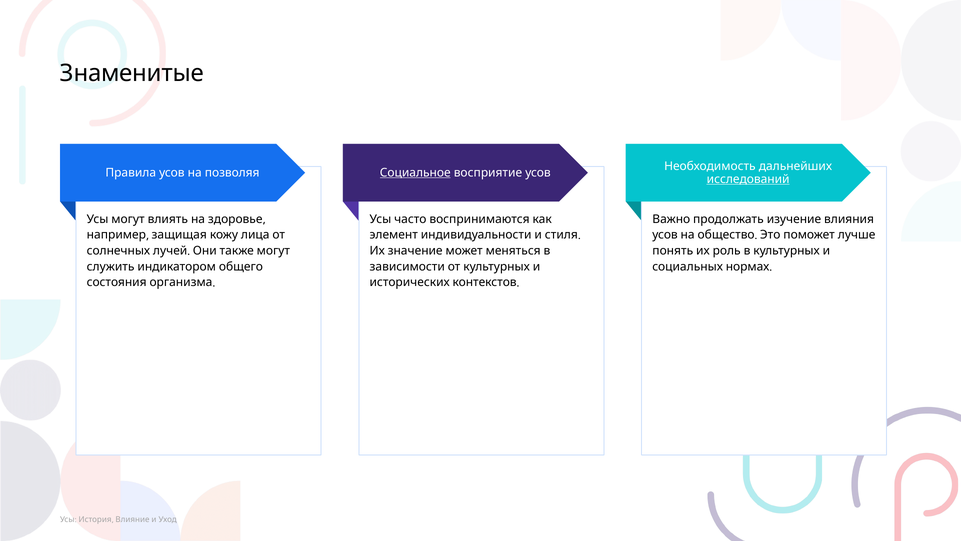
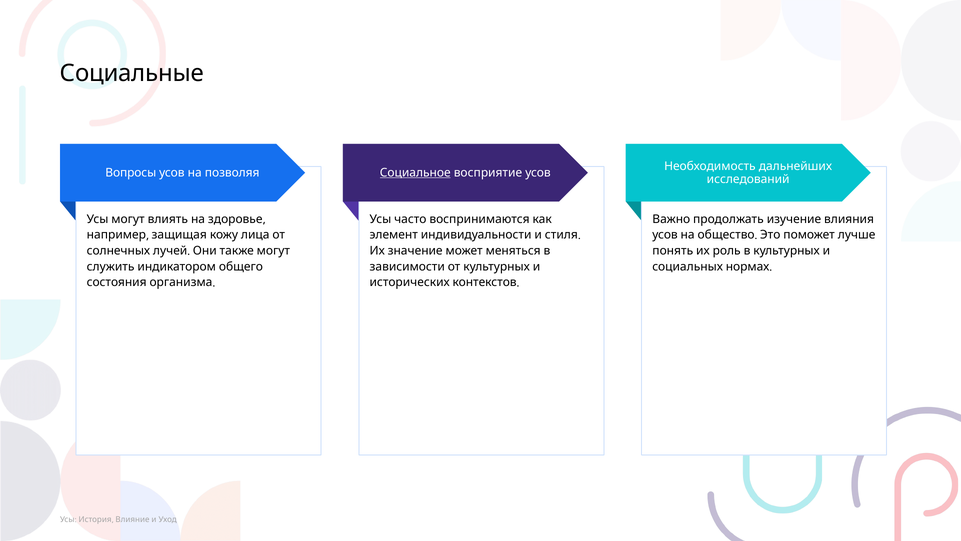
Знаменитые: Знаменитые -> Социальные (132, 73)
Правила: Правила -> Вопросы (131, 172)
исследований underline: present -> none (748, 179)
